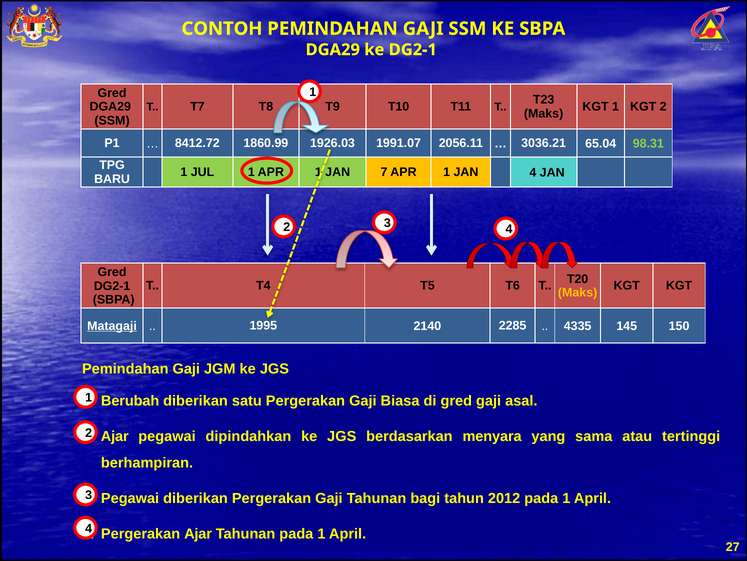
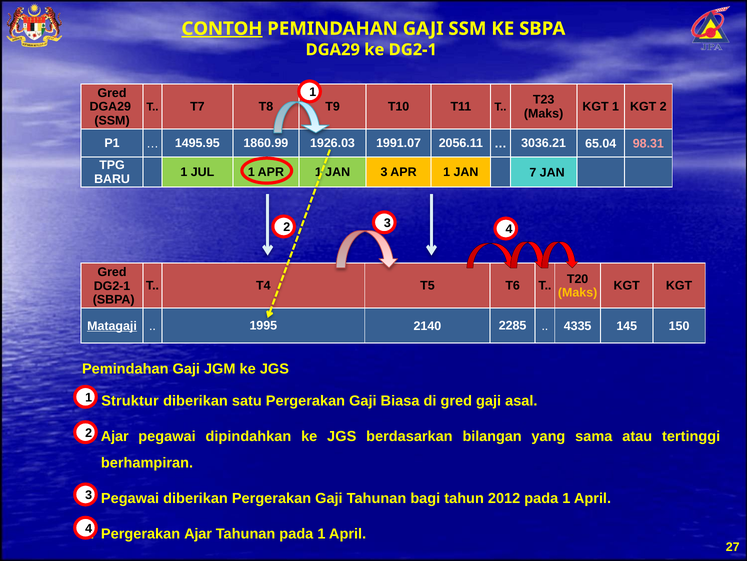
CONTOH underline: none -> present (222, 29)
8412.72: 8412.72 -> 1495.95 (197, 143)
98.31 colour: light green -> pink (648, 144)
7: 7 -> 3 (384, 172)
JAN 4: 4 -> 7 (533, 172)
Berubah: Berubah -> Struktur (130, 401)
menyara: menyara -> bilangan (492, 436)
